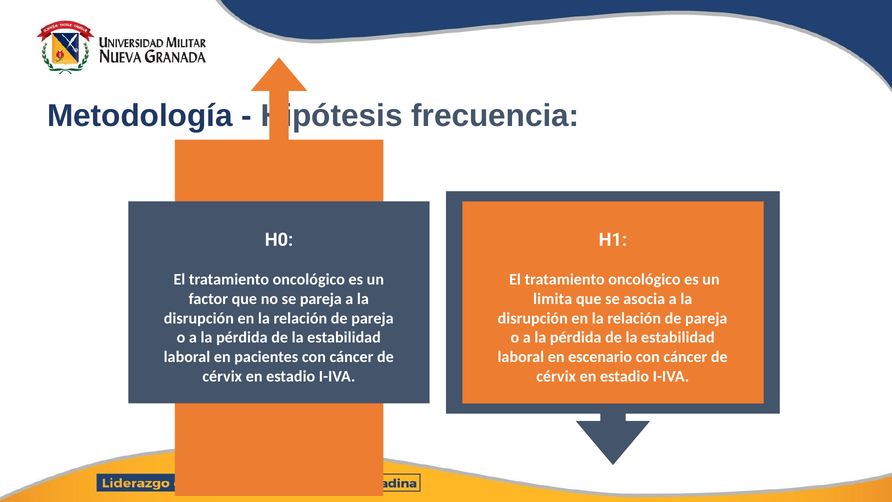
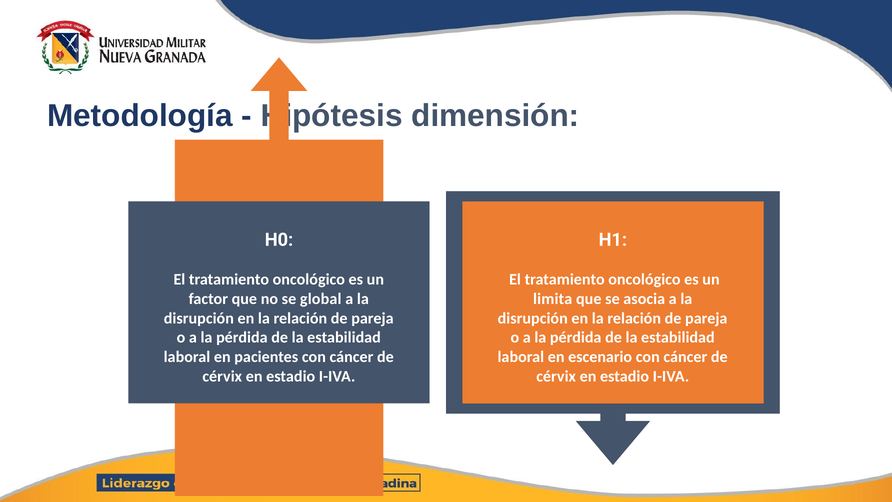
frecuencia: frecuencia -> dimensión (495, 116)
se pareja: pareja -> global (321, 299)
